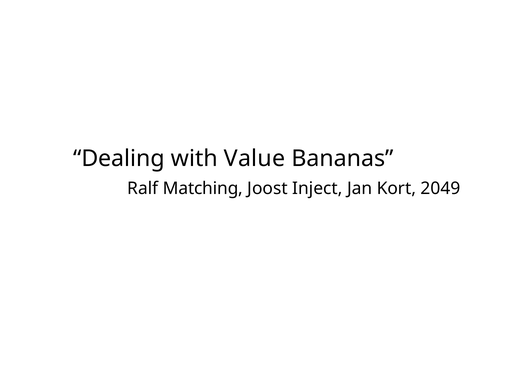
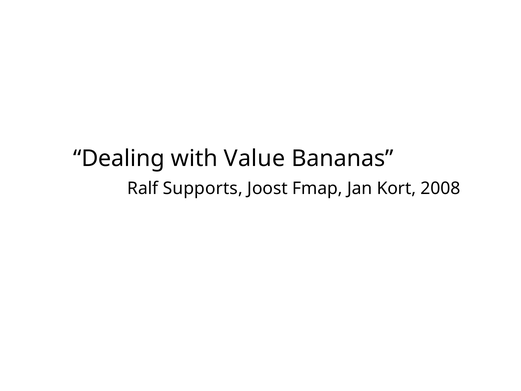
Matching: Matching -> Supports (203, 188)
Inject: Inject -> Fmap (317, 188)
2049: 2049 -> 2008 (440, 188)
